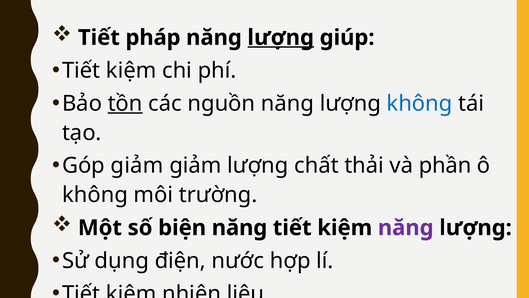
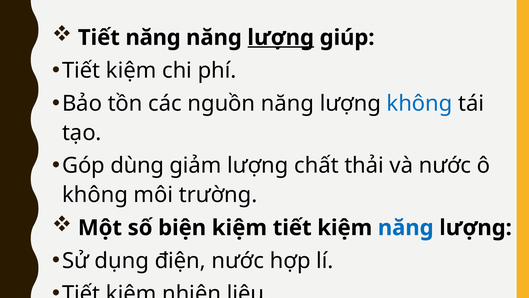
Tiết pháp: pháp -> năng (153, 38)
tồn underline: present -> none (125, 103)
Góp giảm: giảm -> dùng (137, 165)
và phần: phần -> nước (445, 165)
biện năng: năng -> kiệm (239, 227)
năng colour: purple -> blue (406, 227)
